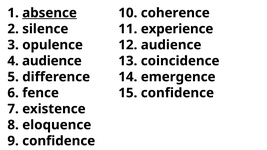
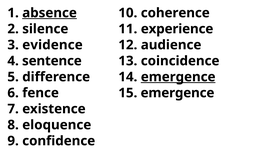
opulence: opulence -> evidence (52, 45)
audience: audience -> sentence (52, 61)
emergence underline: none -> present (178, 77)
15 confidence: confidence -> emergence (177, 93)
